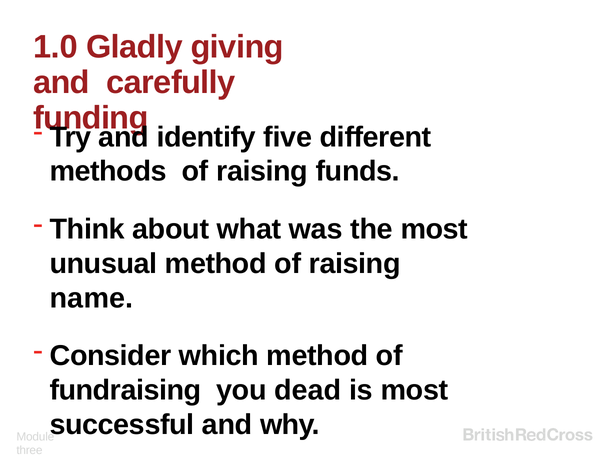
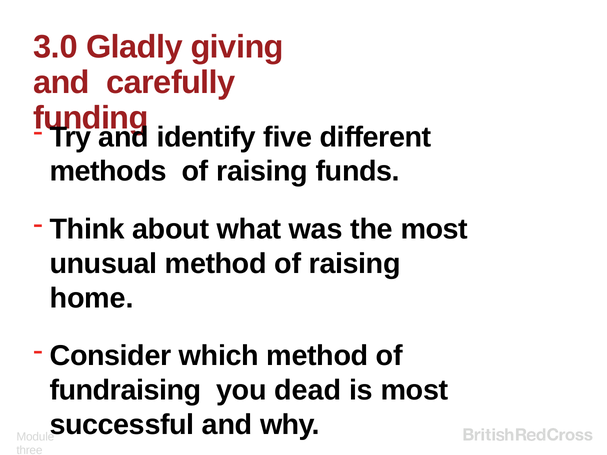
1.0: 1.0 -> 3.0 (55, 47)
name: name -> home (92, 298)
